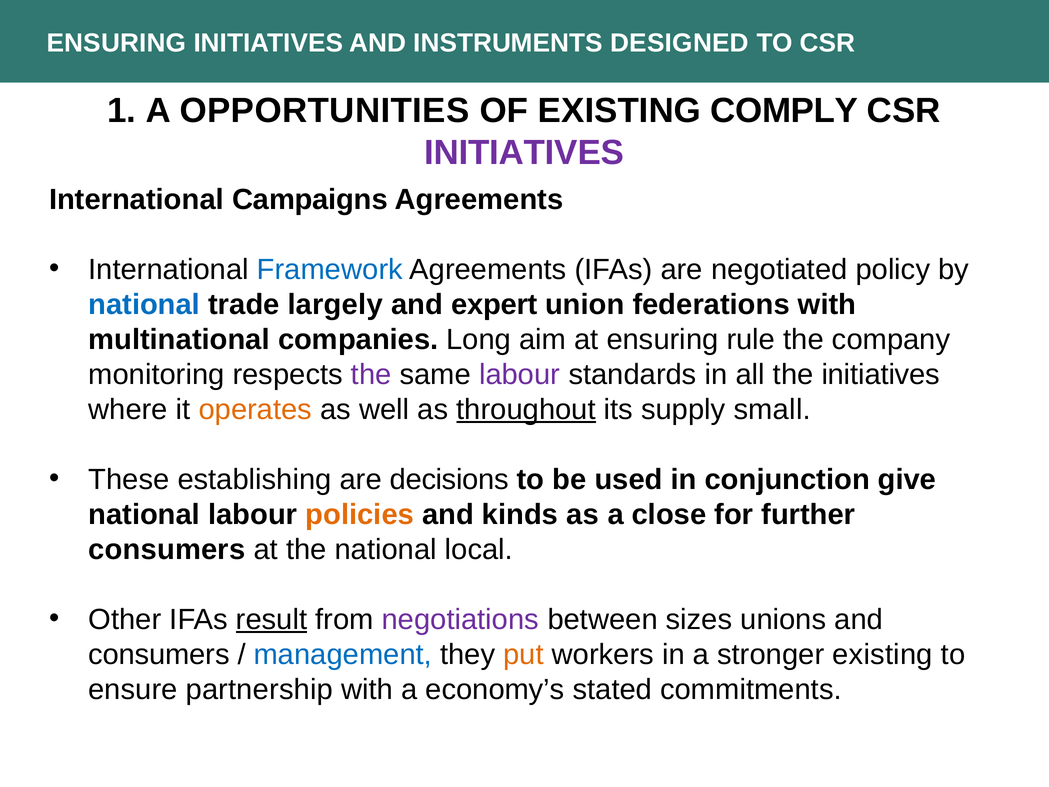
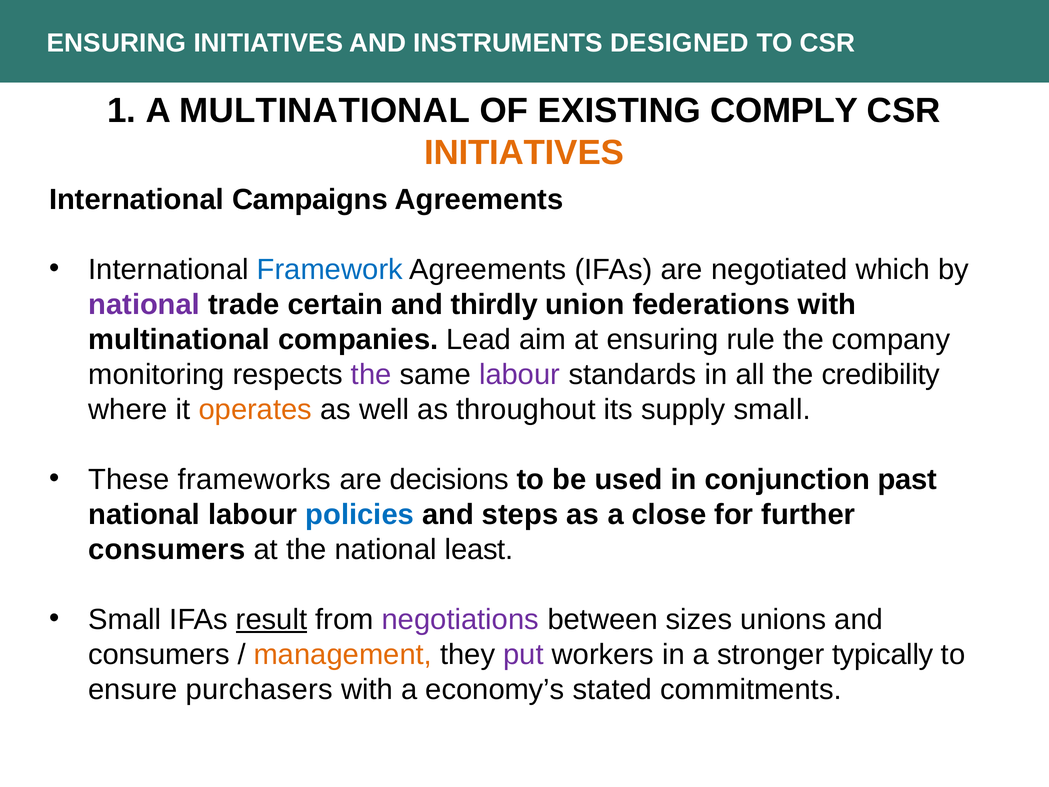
A OPPORTUNITIES: OPPORTUNITIES -> MULTINATIONAL (325, 111)
INITIATIVES colour: purple -> orange (524, 153)
policy: policy -> which (893, 269)
national colour: blue -> purple (144, 304)
largely: largely -> certain (335, 304)
expert: expert -> thirdly (494, 304)
Long: Long -> Lead (479, 339)
the initiatives: initiatives -> credibility (881, 374)
throughout underline: present -> none (526, 409)
establishing: establishing -> frameworks (254, 479)
give: give -> past (907, 479)
policies colour: orange -> blue (360, 514)
kinds: kinds -> steps (520, 514)
local: local -> least (479, 549)
Other: Other -> Small (125, 619)
management colour: blue -> orange (343, 654)
put colour: orange -> purple (524, 654)
stronger existing: existing -> typically (883, 654)
partnership: partnership -> purchasers (259, 689)
